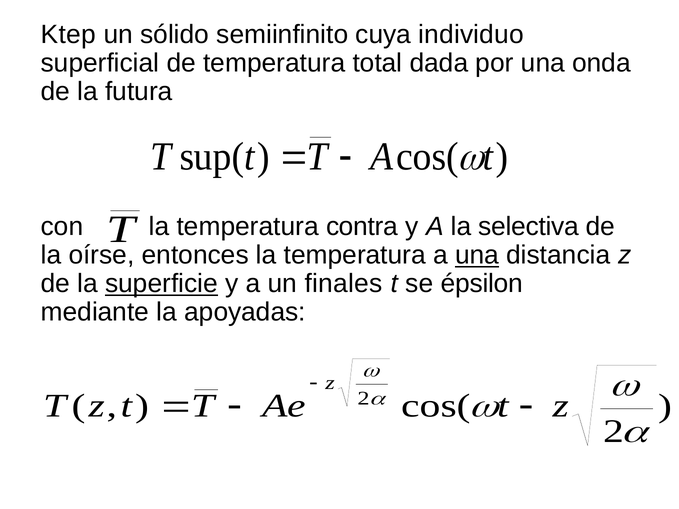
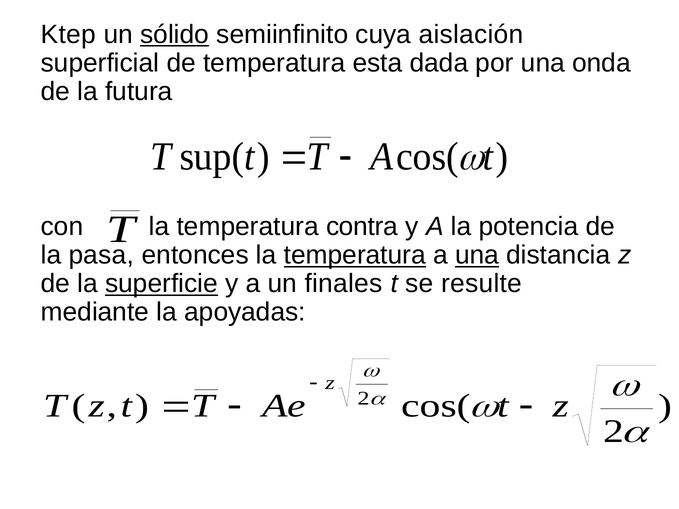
sólido underline: none -> present (175, 34)
individuo: individuo -> aislación (471, 34)
total: total -> esta (377, 63)
selectiva: selectiva -> potencia (528, 227)
oírse: oírse -> pasa (101, 255)
temperatura underline: none -> present (355, 255)
épsilon: épsilon -> resulte (482, 284)
